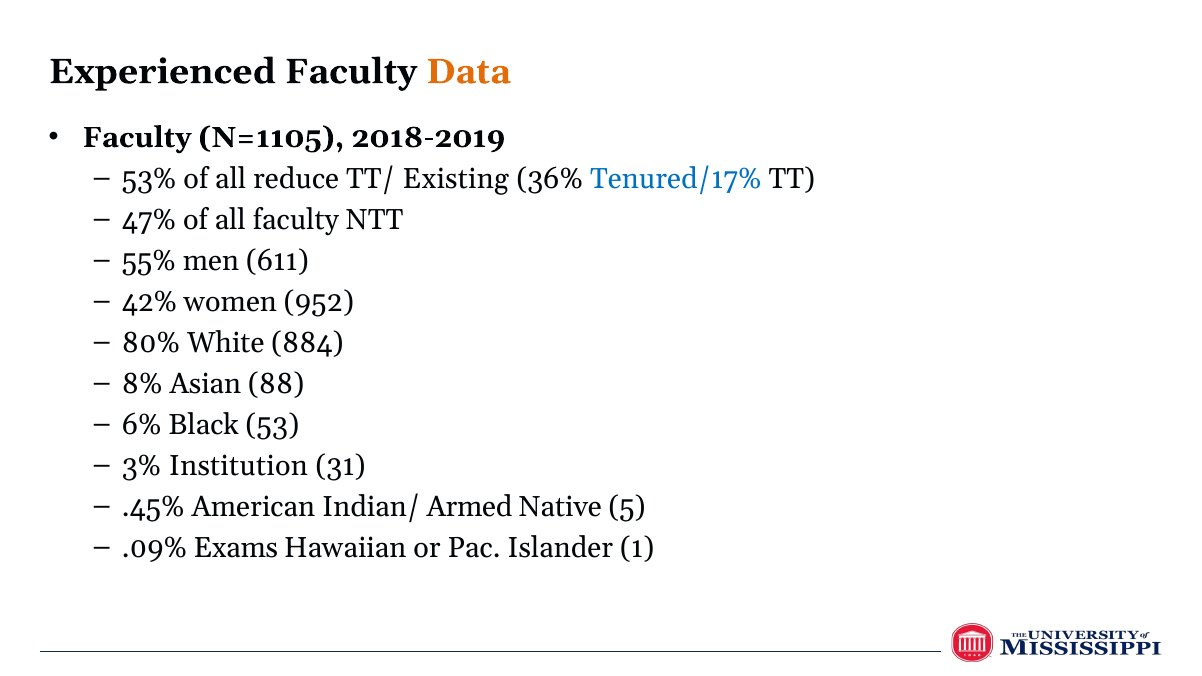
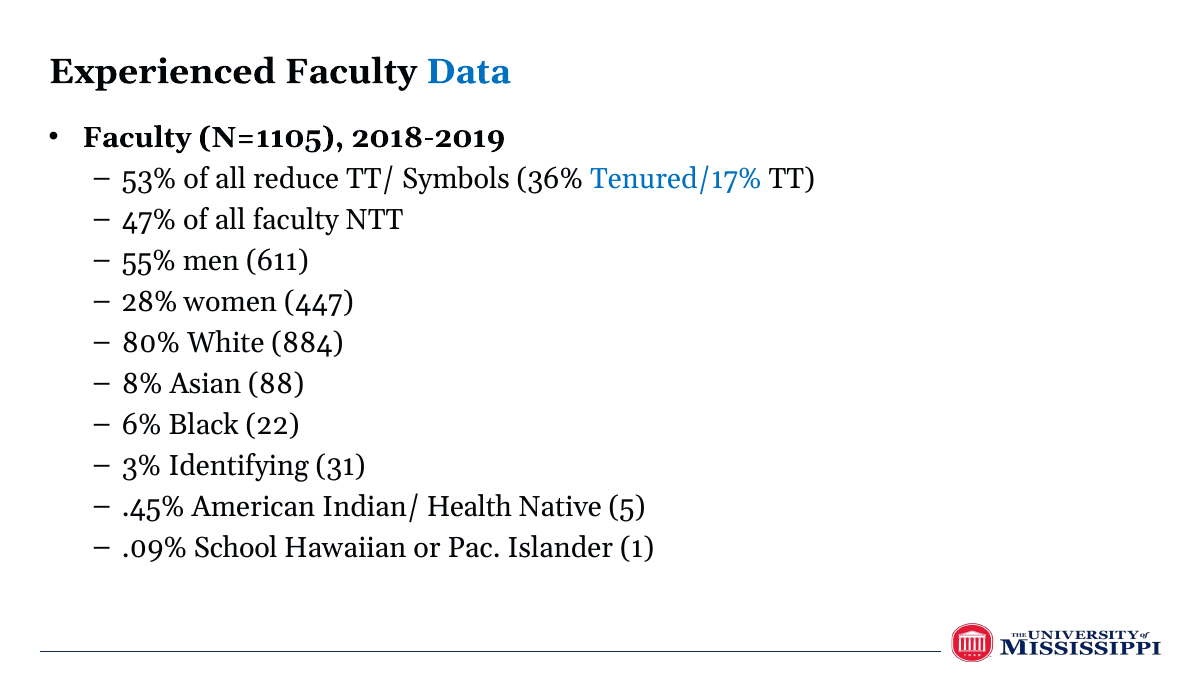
Data colour: orange -> blue (469, 72)
Existing: Existing -> Symbols (456, 179)
42%: 42% -> 28% (150, 302)
952: 952 -> 447 (319, 302)
53: 53 -> 22 (273, 425)
Institution: Institution -> Identifying (238, 466)
Armed: Armed -> Health (470, 507)
Exams: Exams -> School (236, 548)
